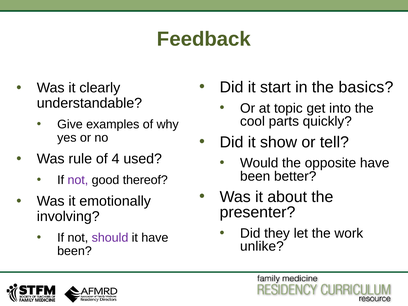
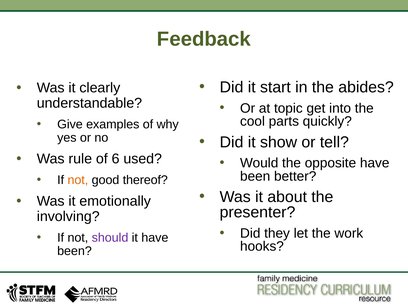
basics: basics -> abides (366, 87)
4: 4 -> 6 (116, 159)
not colour: purple -> orange (78, 180)
unlike: unlike -> hooks (262, 246)
